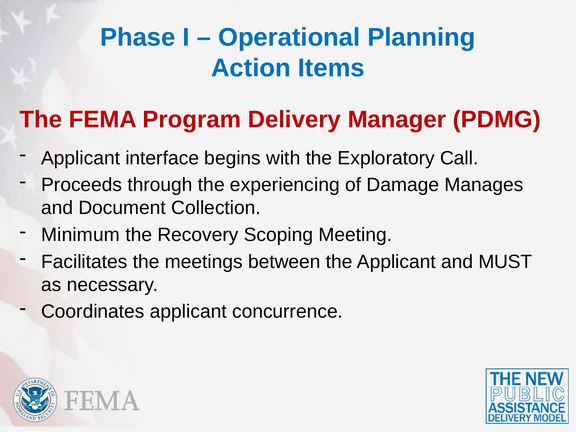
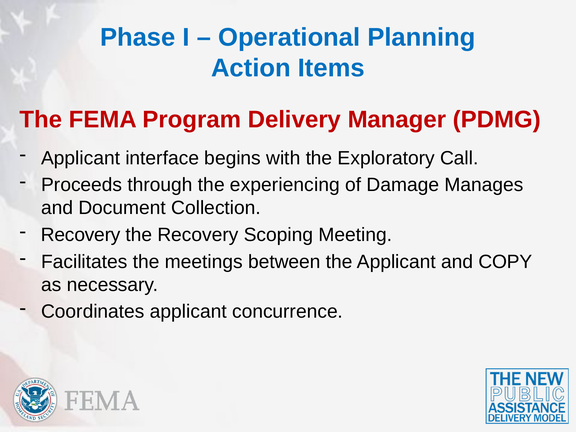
Minimum: Minimum -> Recovery (81, 235)
MUST: MUST -> COPY (505, 262)
